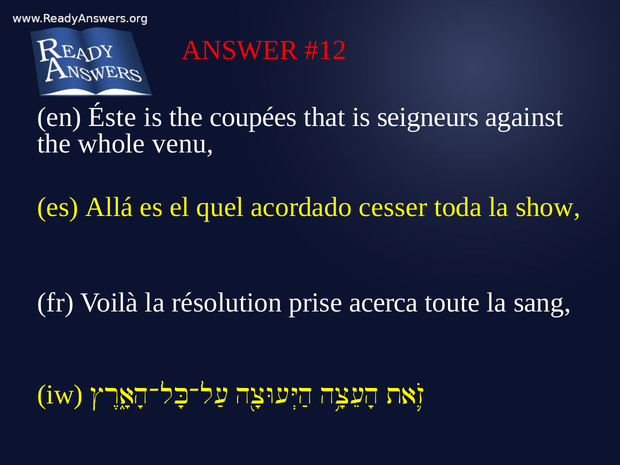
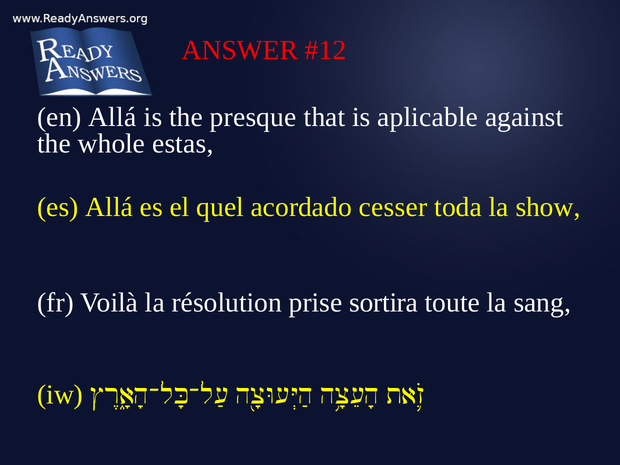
en Éste: Éste -> Allá (112, 117)
coupées: coupées -> presque (253, 117)
seigneurs: seigneurs -> aplicable (428, 117)
venu: venu -> estas (183, 144)
acerca: acerca -> sortira (384, 302)
